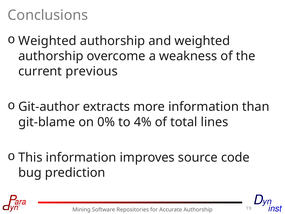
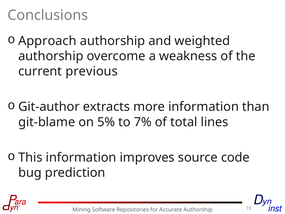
Weighted: Weighted -> Approach (47, 41)
0%: 0% -> 5% (106, 122)
4%: 4% -> 7% (143, 122)
